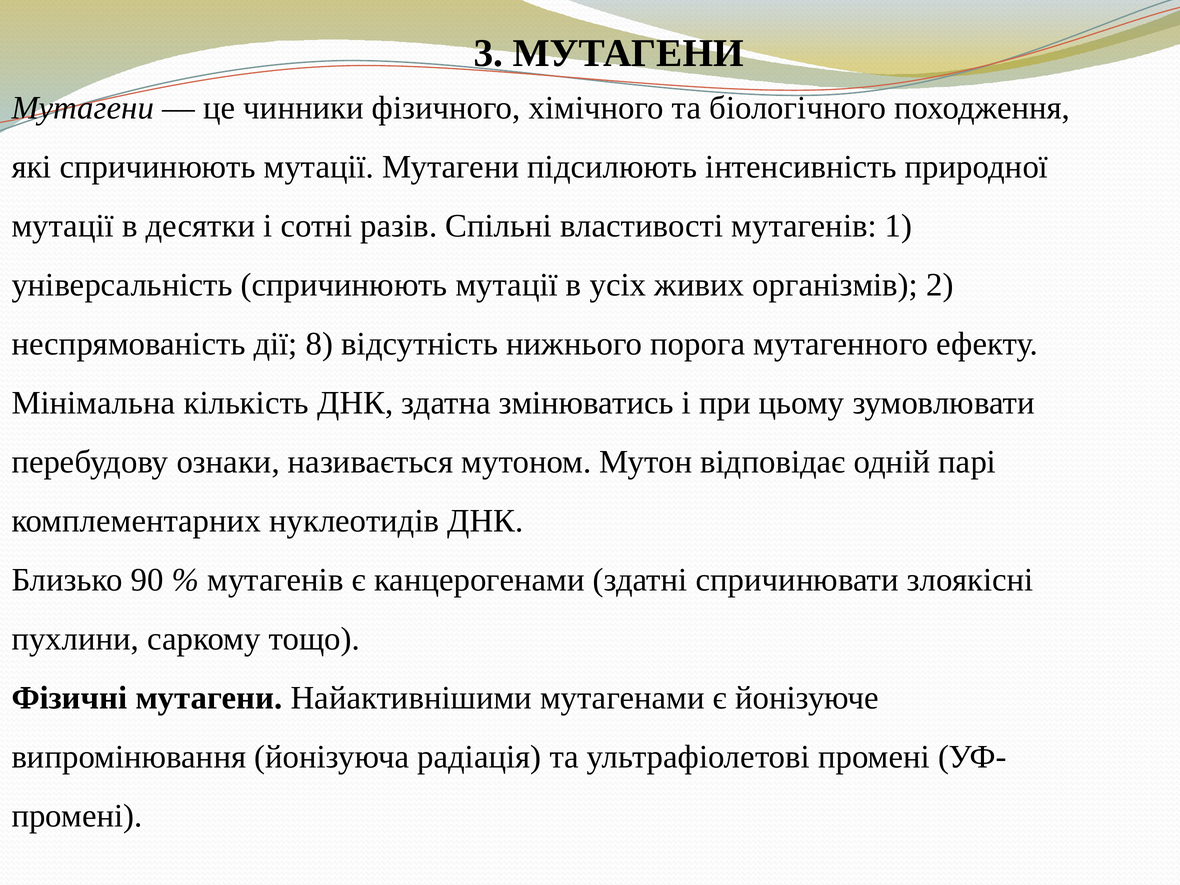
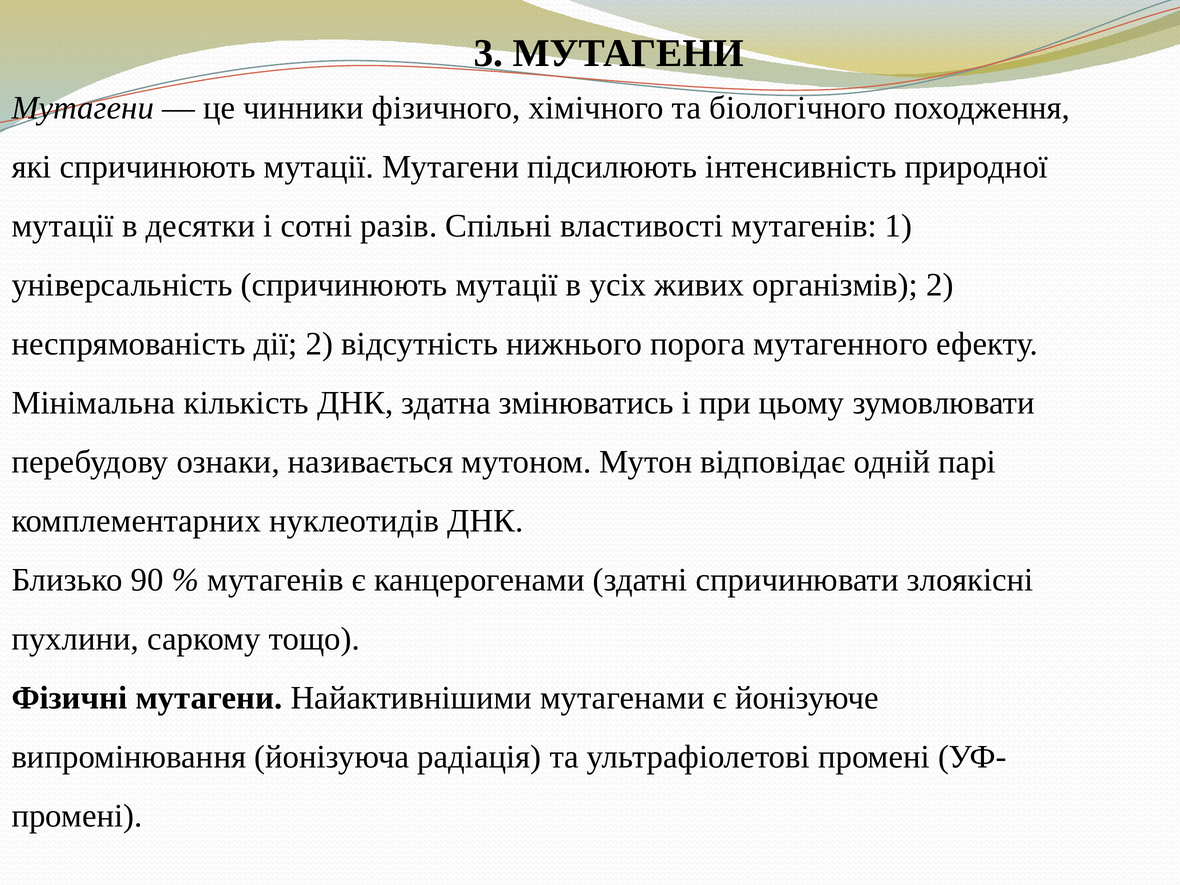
дії 8: 8 -> 2 (320, 344)
